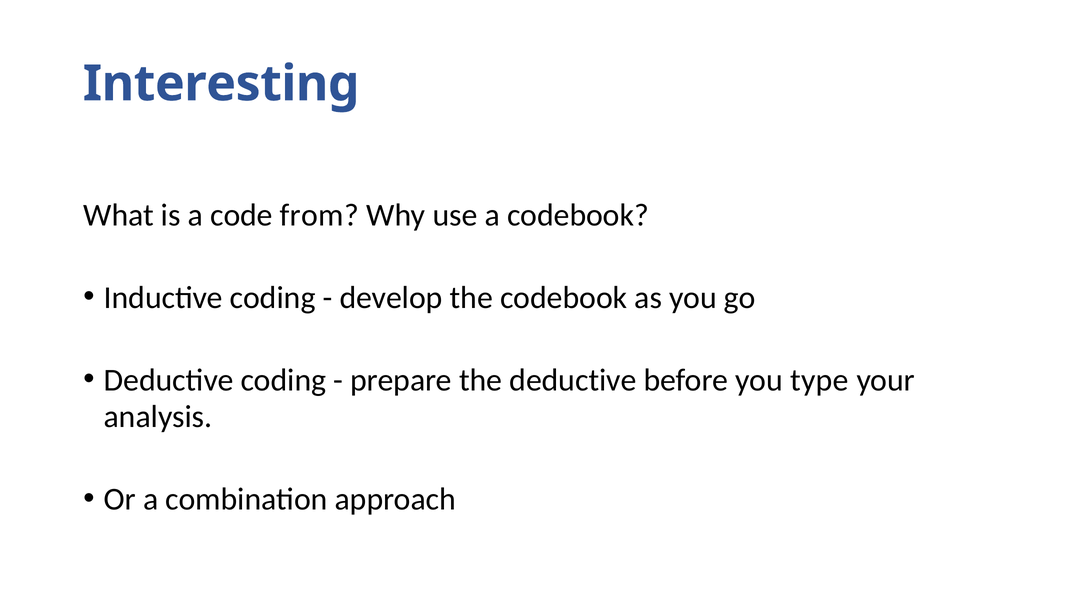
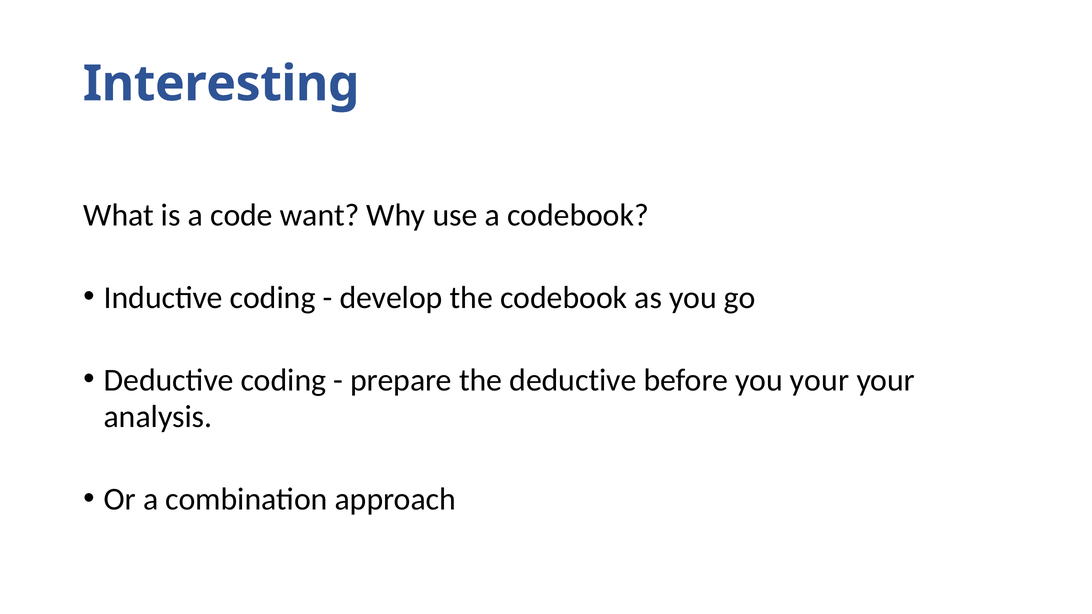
from: from -> want (320, 215)
you type: type -> your (820, 380)
